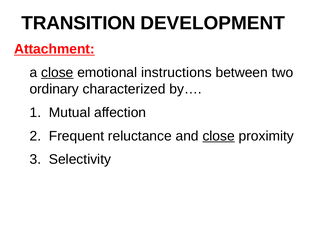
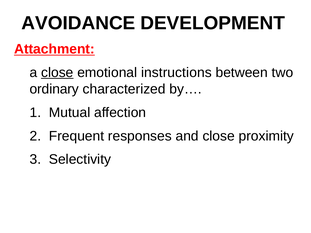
TRANSITION: TRANSITION -> AVOIDANCE (78, 23)
reluctance: reluctance -> responses (140, 136)
close underline: present -> none (219, 136)
